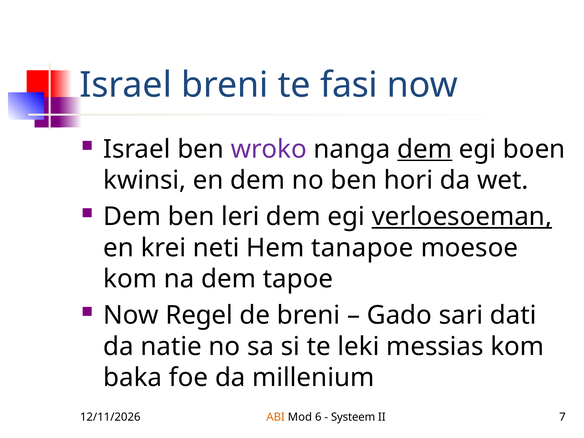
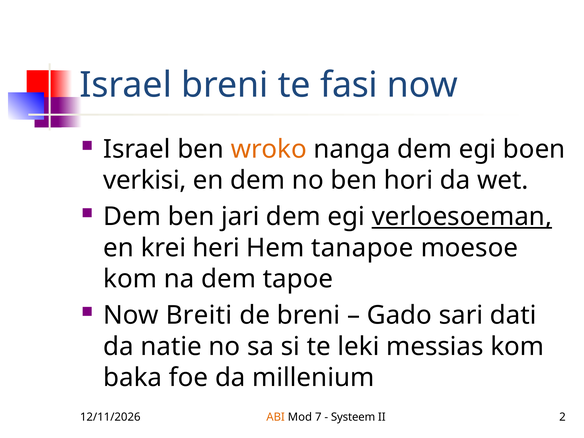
wroko colour: purple -> orange (269, 149)
dem underline: present -> none (425, 149)
kwinsi: kwinsi -> verkisi (145, 180)
leri: leri -> jari (240, 217)
neti: neti -> heri (216, 248)
Regel: Regel -> Breiti (199, 315)
6: 6 -> 7 (318, 417)
7: 7 -> 2 (562, 417)
